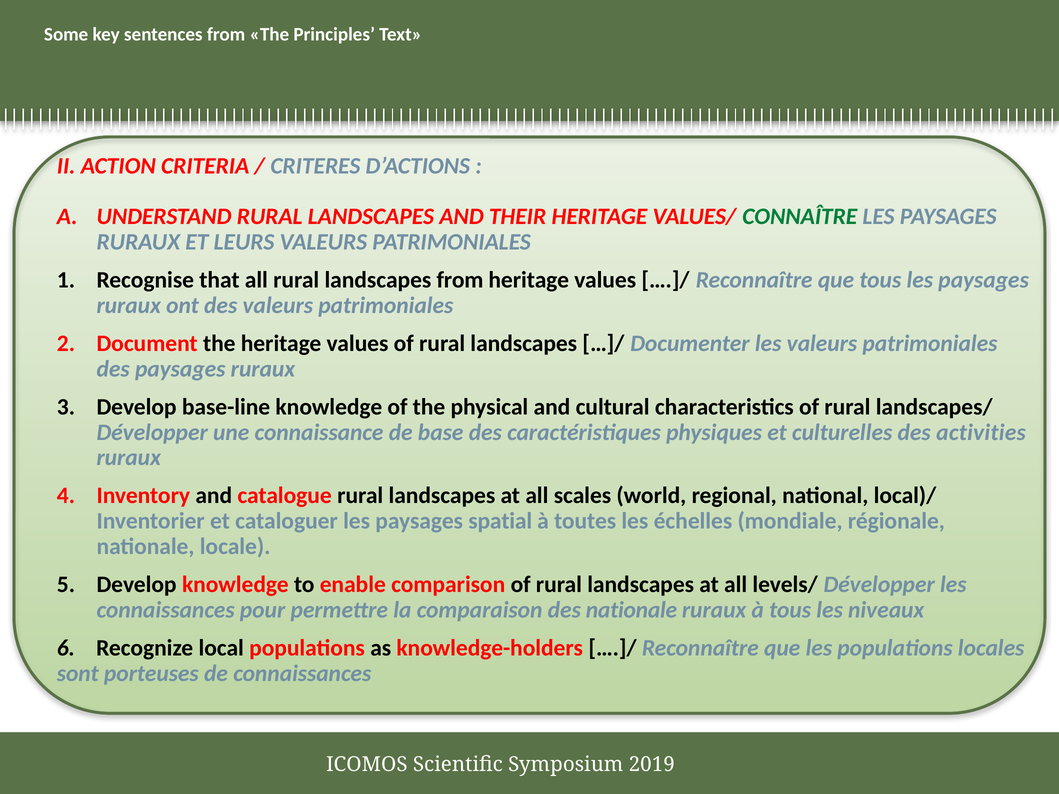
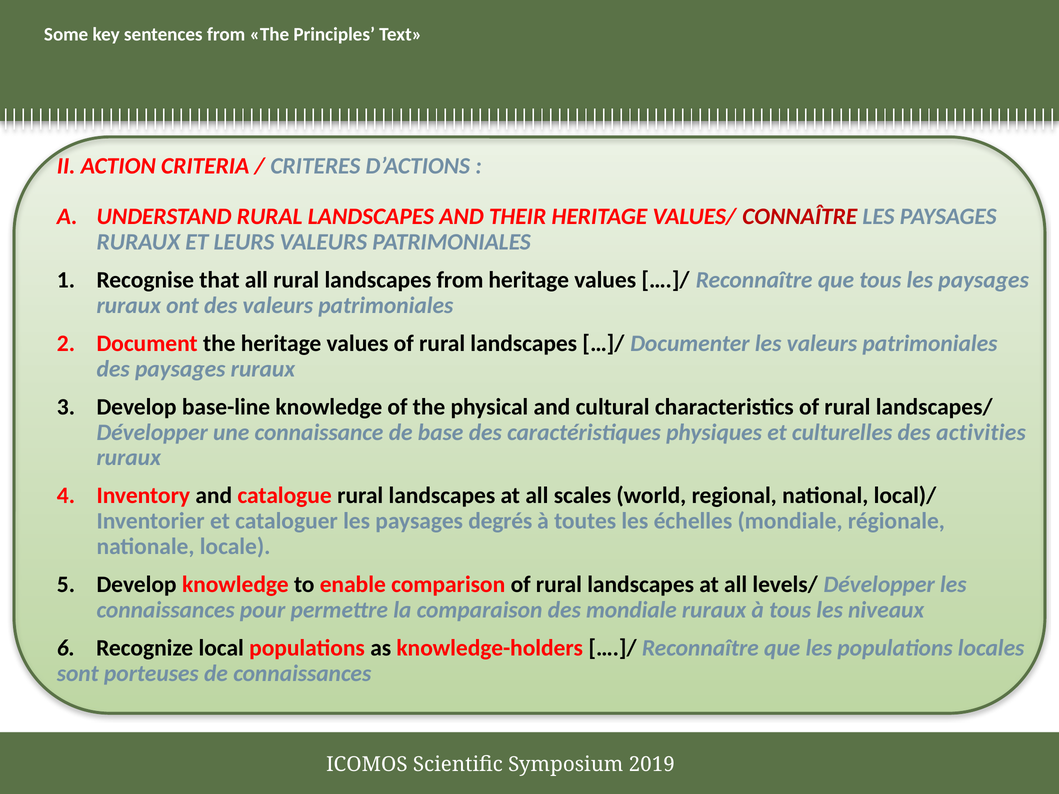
CONNAÎTRE colour: green -> red (800, 217)
spatial: spatial -> degrés (500, 521)
des nationale: nationale -> mondiale (631, 610)
